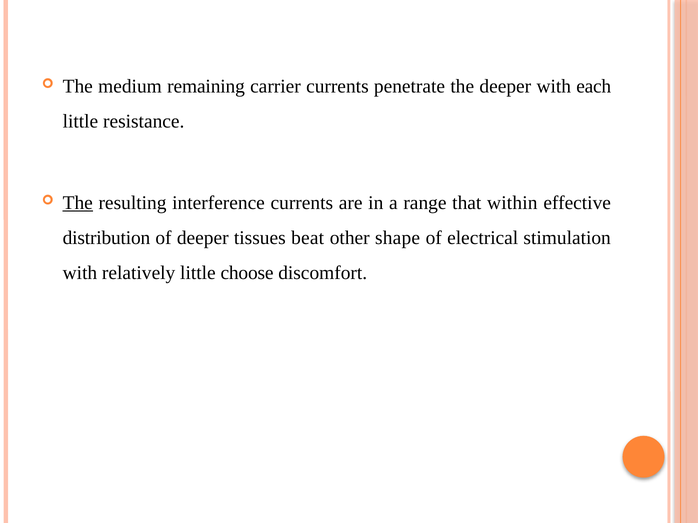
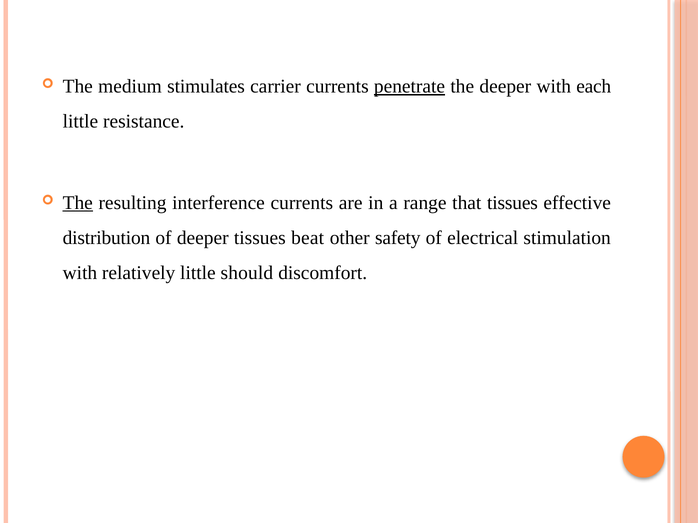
remaining: remaining -> stimulates (206, 86)
penetrate underline: none -> present (409, 86)
that within: within -> tissues (512, 203)
shape: shape -> safety (398, 238)
choose: choose -> should (247, 273)
